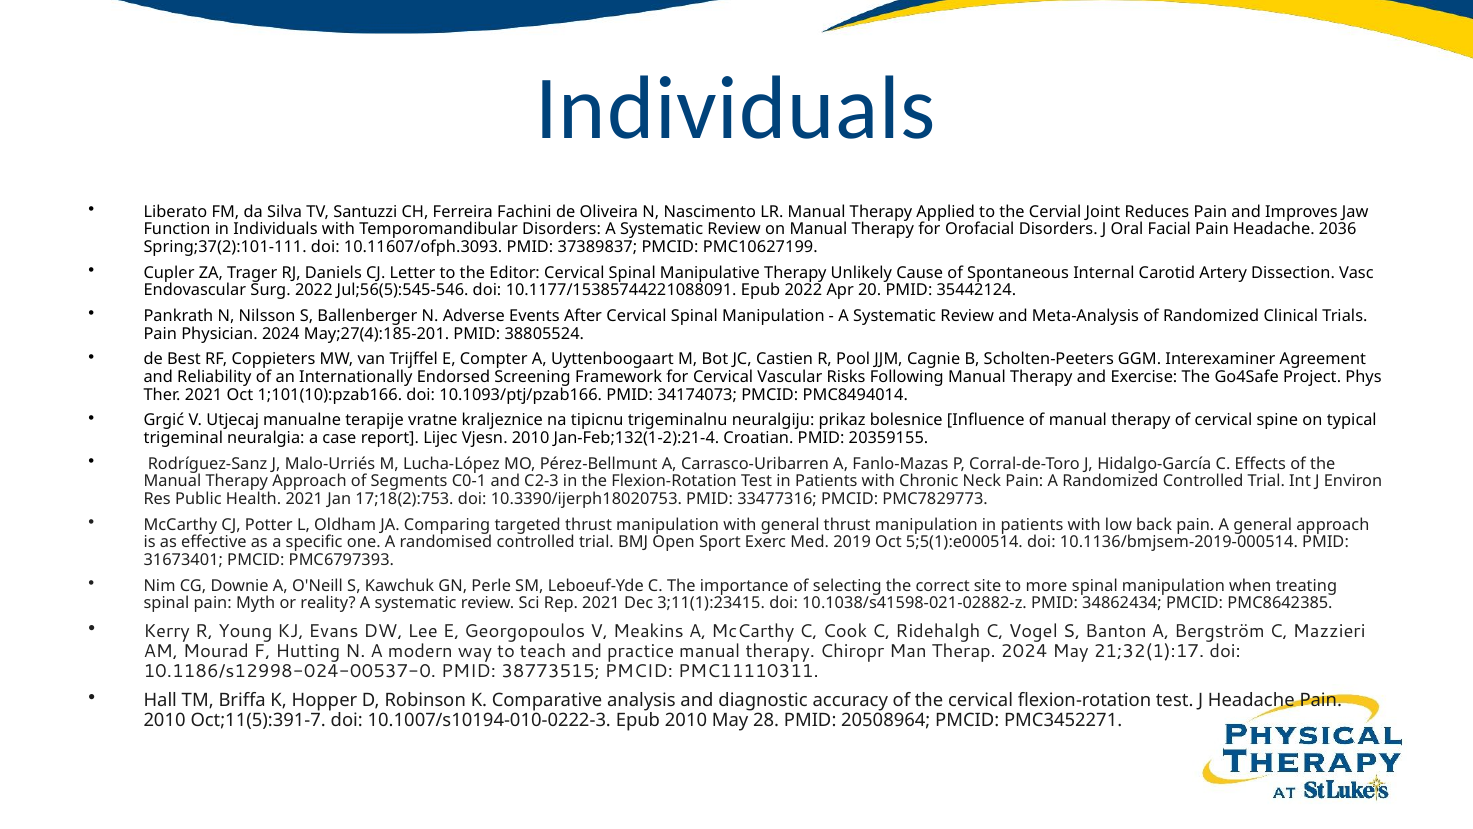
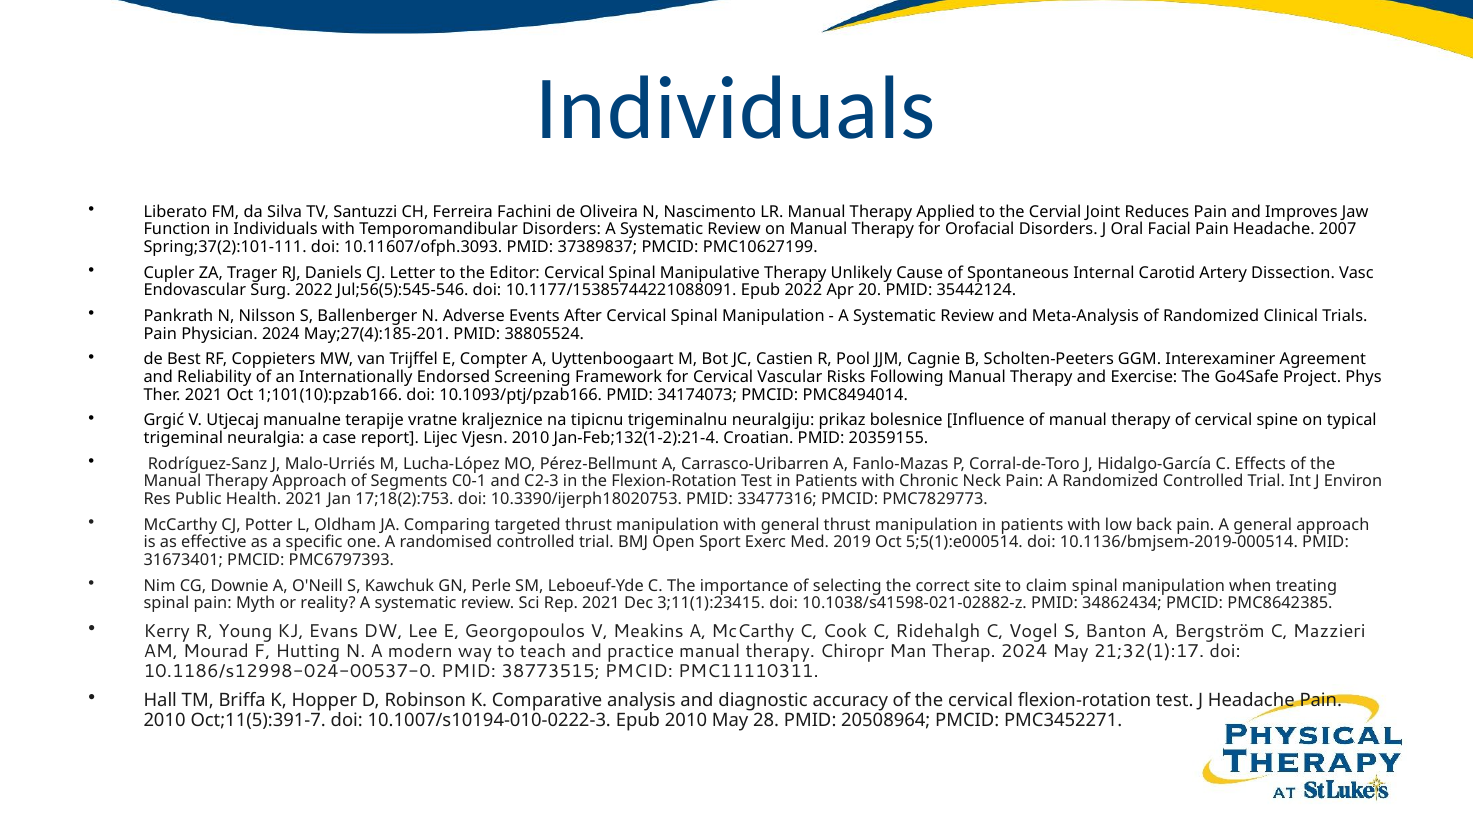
2036: 2036 -> 2007 (1338, 229)
more: more -> claim (1046, 585)
